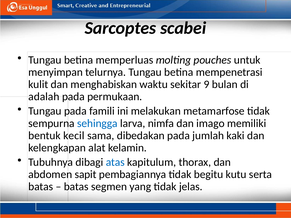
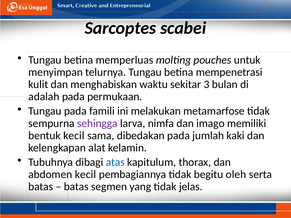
9: 9 -> 3 (206, 84)
sehingga colour: blue -> purple (97, 123)
abdomen sapit: sapit -> kecil (85, 175)
kutu: kutu -> oleh (236, 175)
